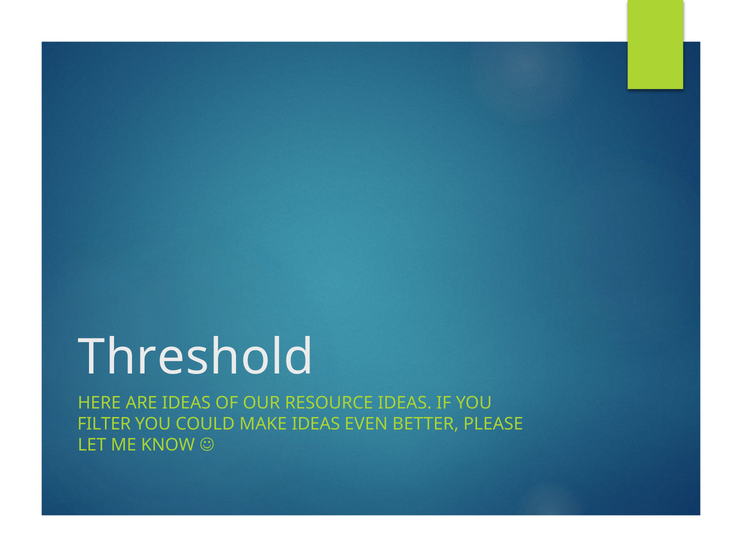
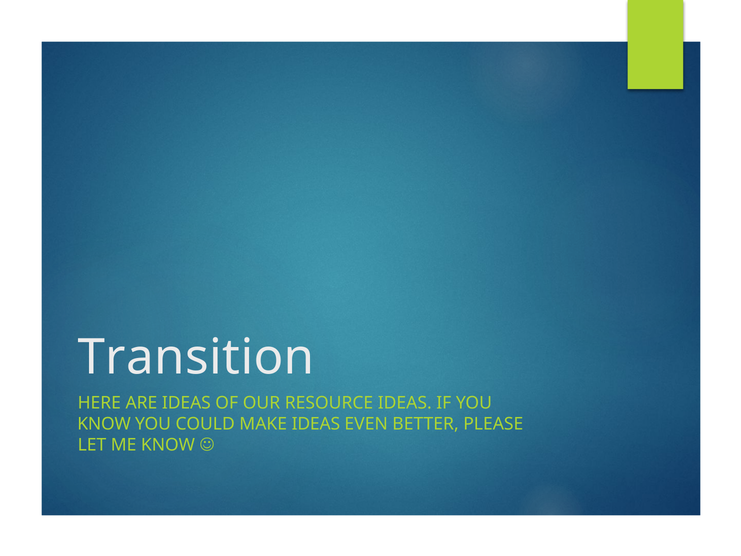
Threshold: Threshold -> Transition (196, 357)
FILTER: FILTER -> KNOW (104, 424)
